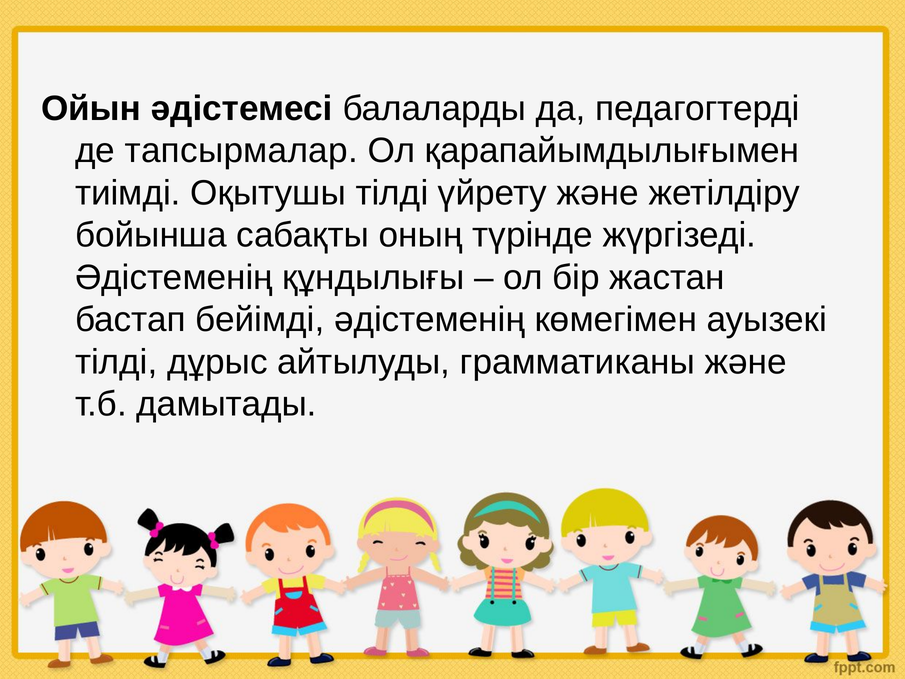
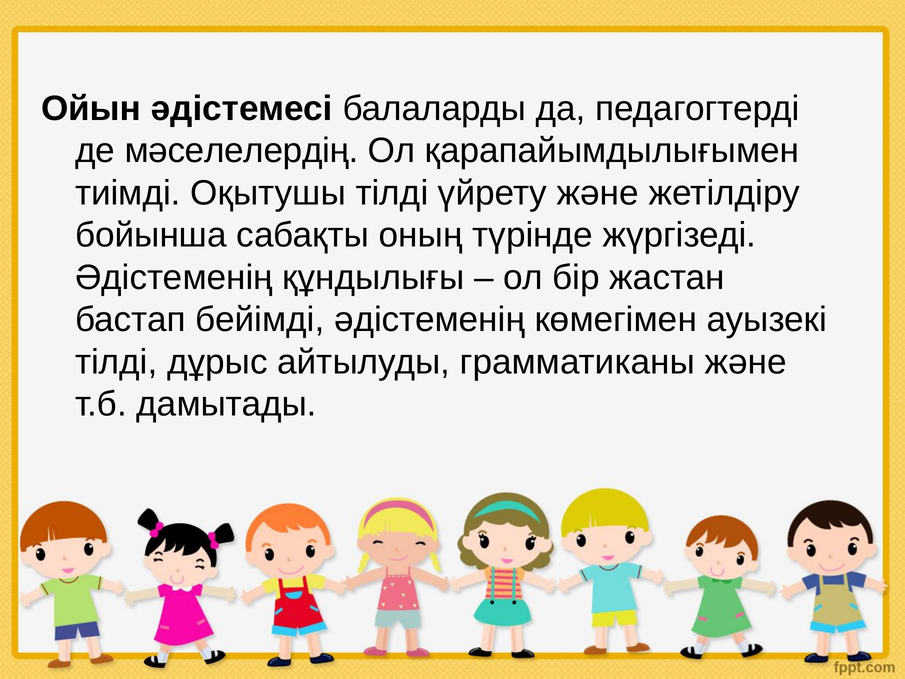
тапсырмалар: тапсырмалар -> мәселелердің (242, 151)
